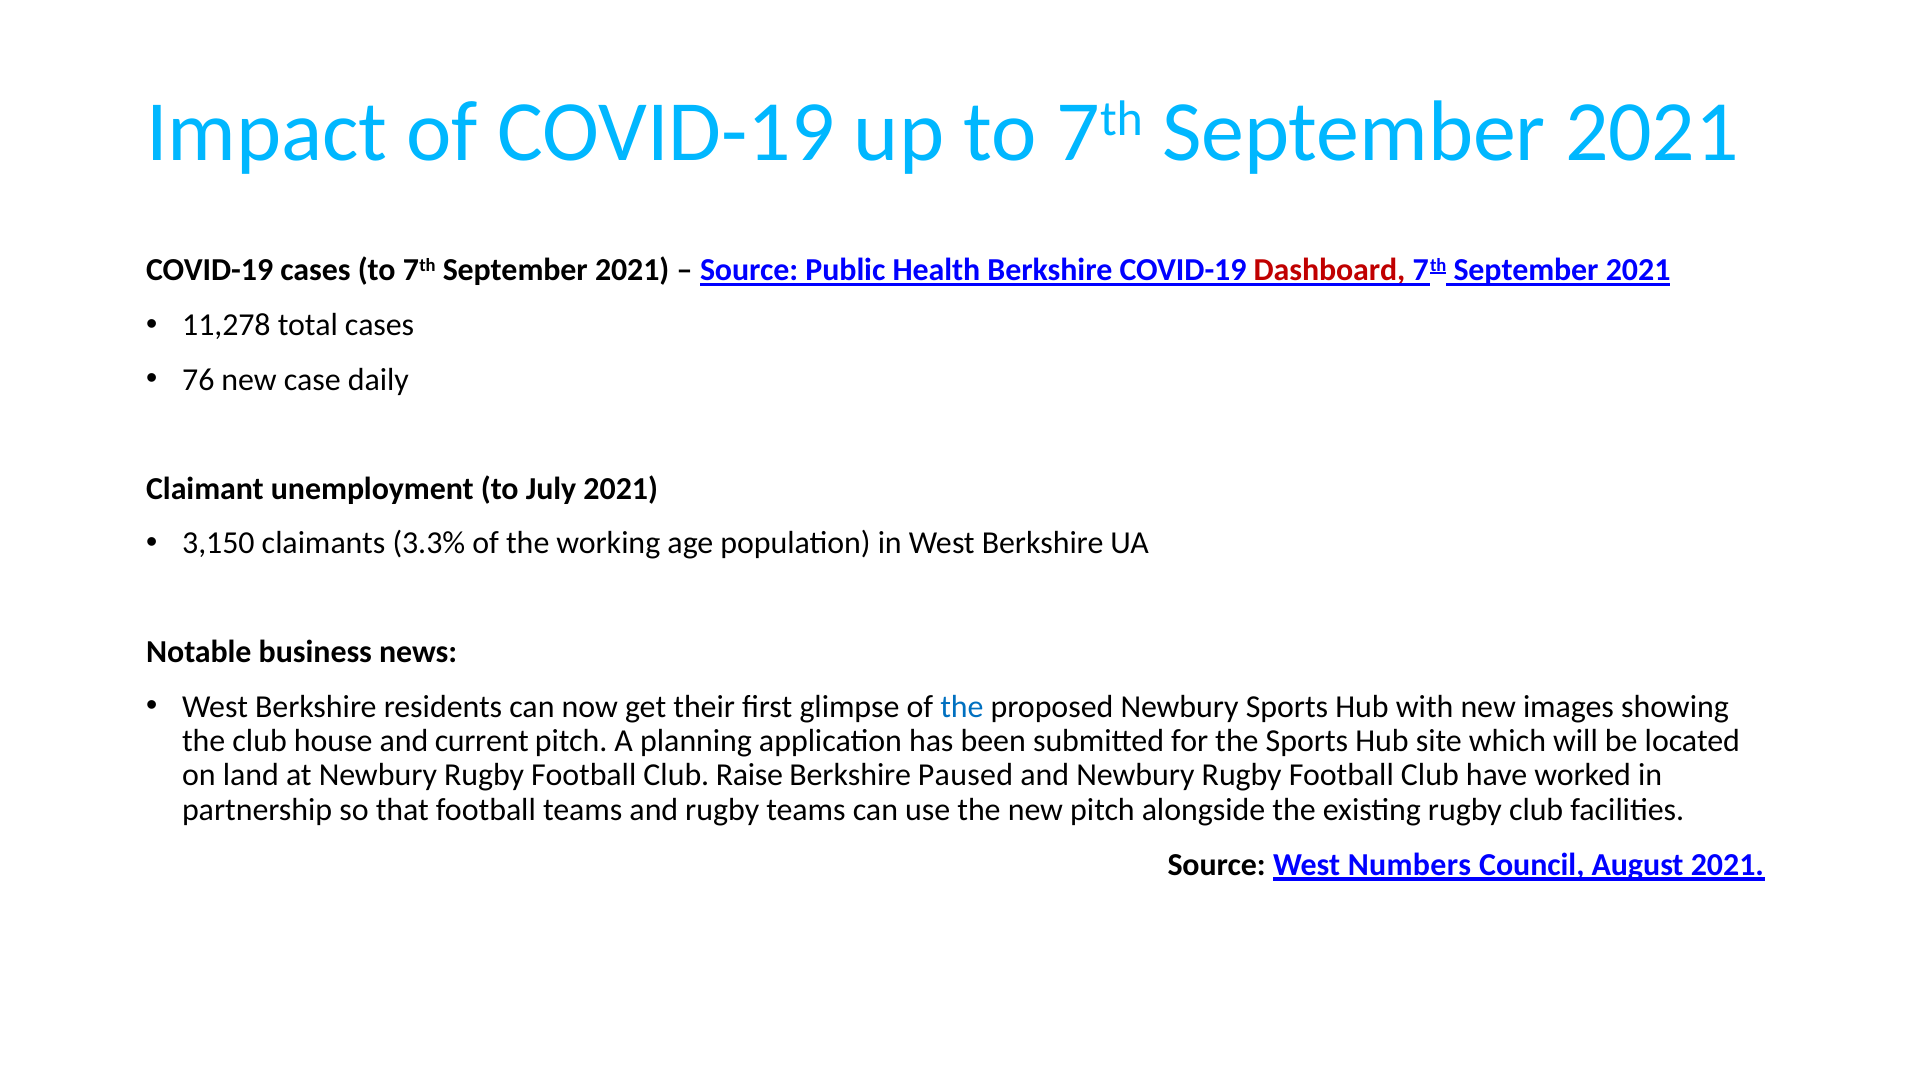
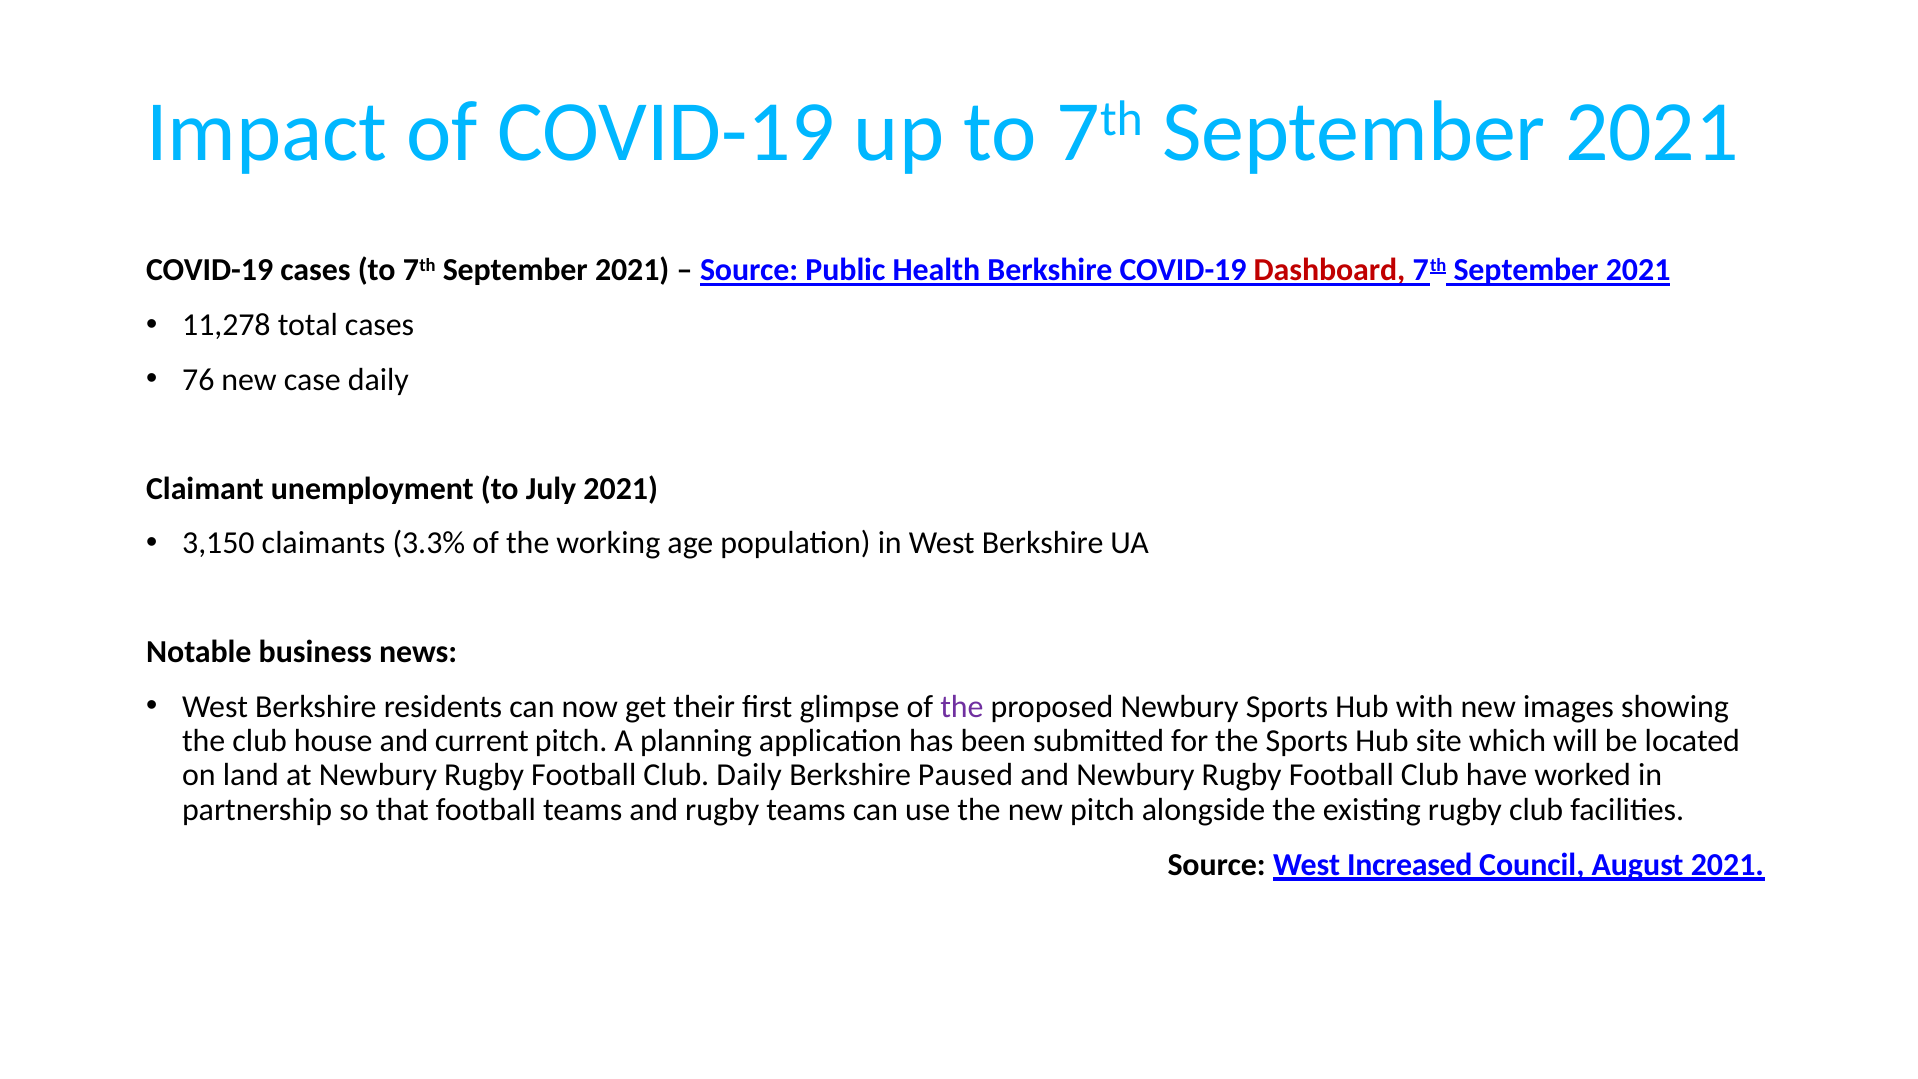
the colour: blue -> purple (962, 706)
Club Raise: Raise -> Daily (749, 775)
Numbers: Numbers -> Increased (1410, 865)
